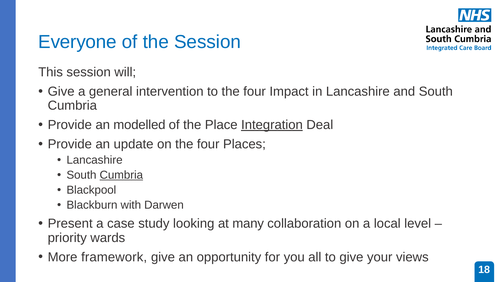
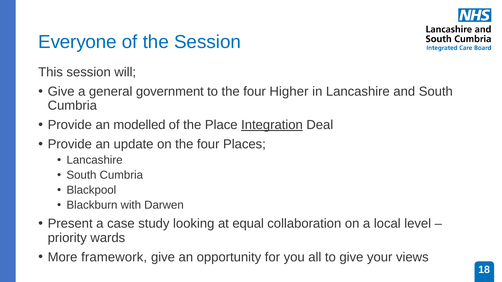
intervention: intervention -> government (170, 92)
Impact: Impact -> Higher (289, 92)
Cumbria underline: present -> none (121, 175)
many: many -> equal (248, 224)
